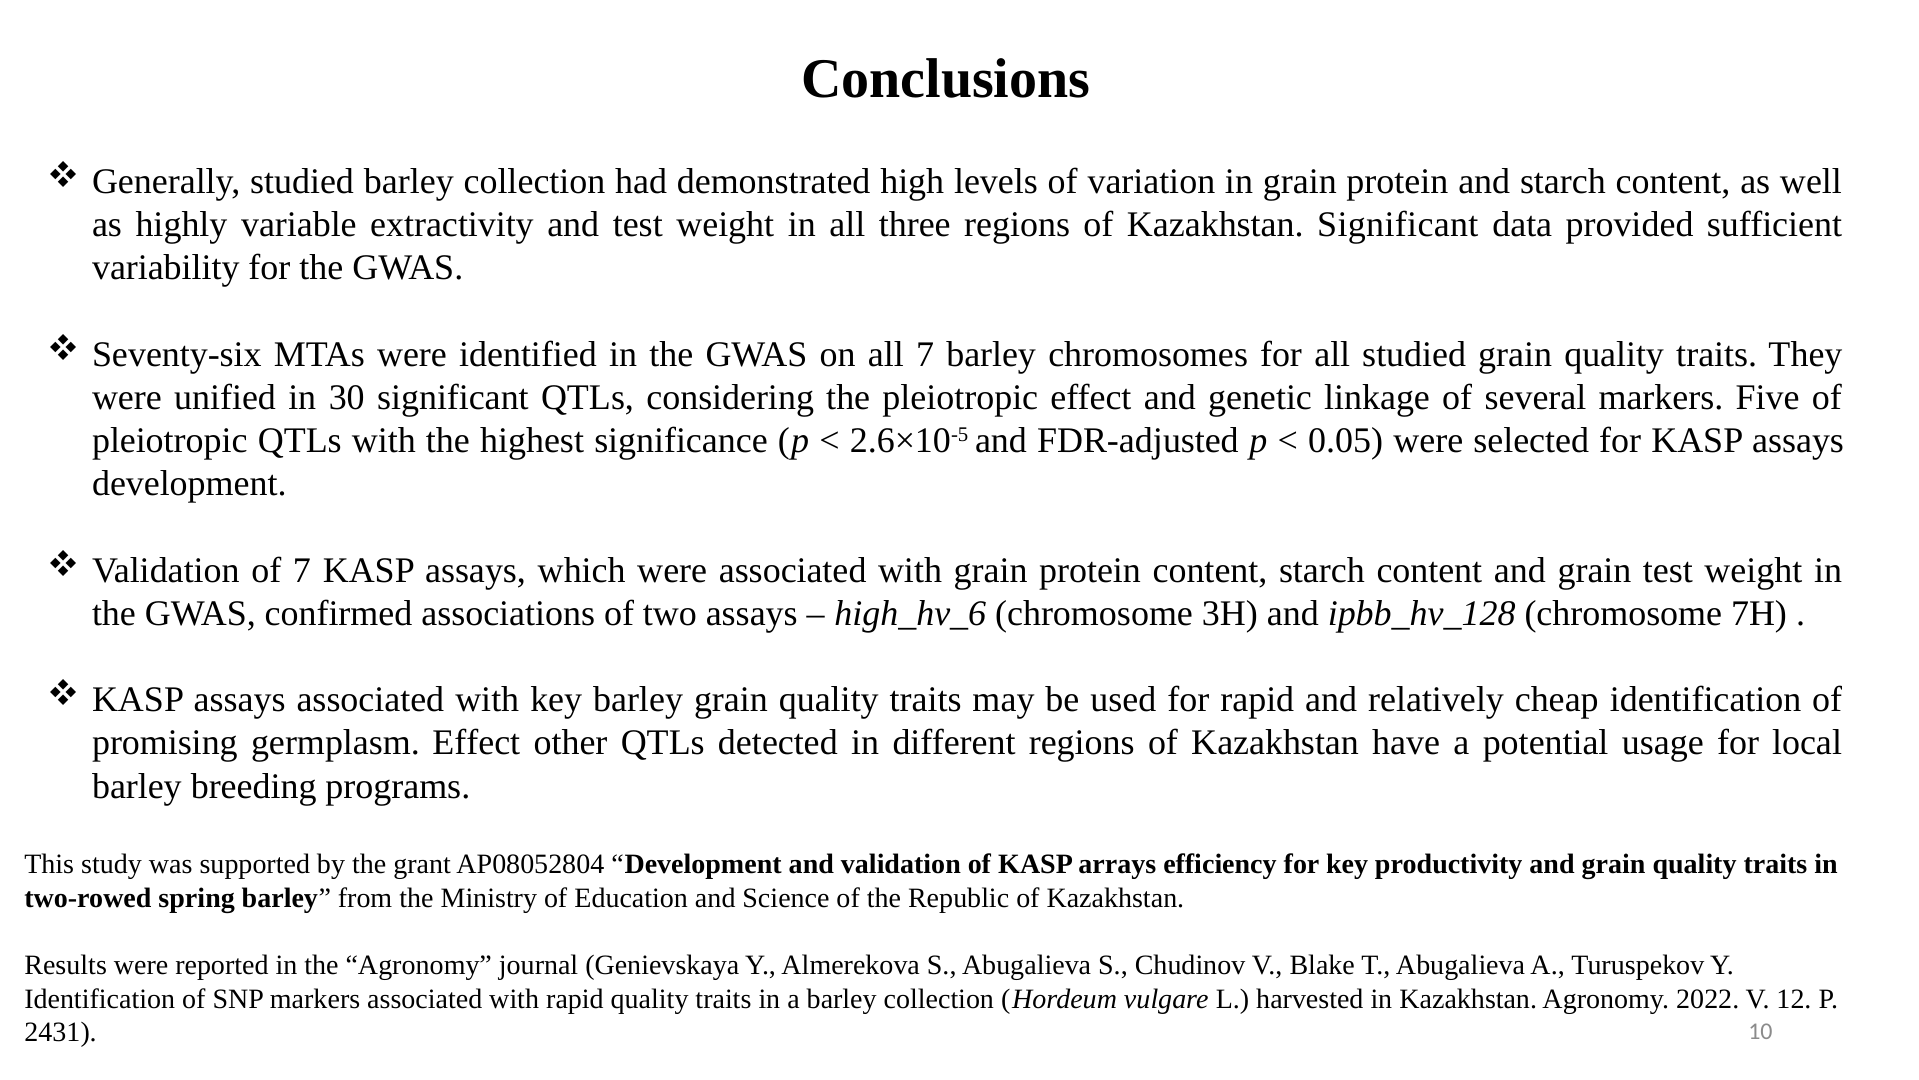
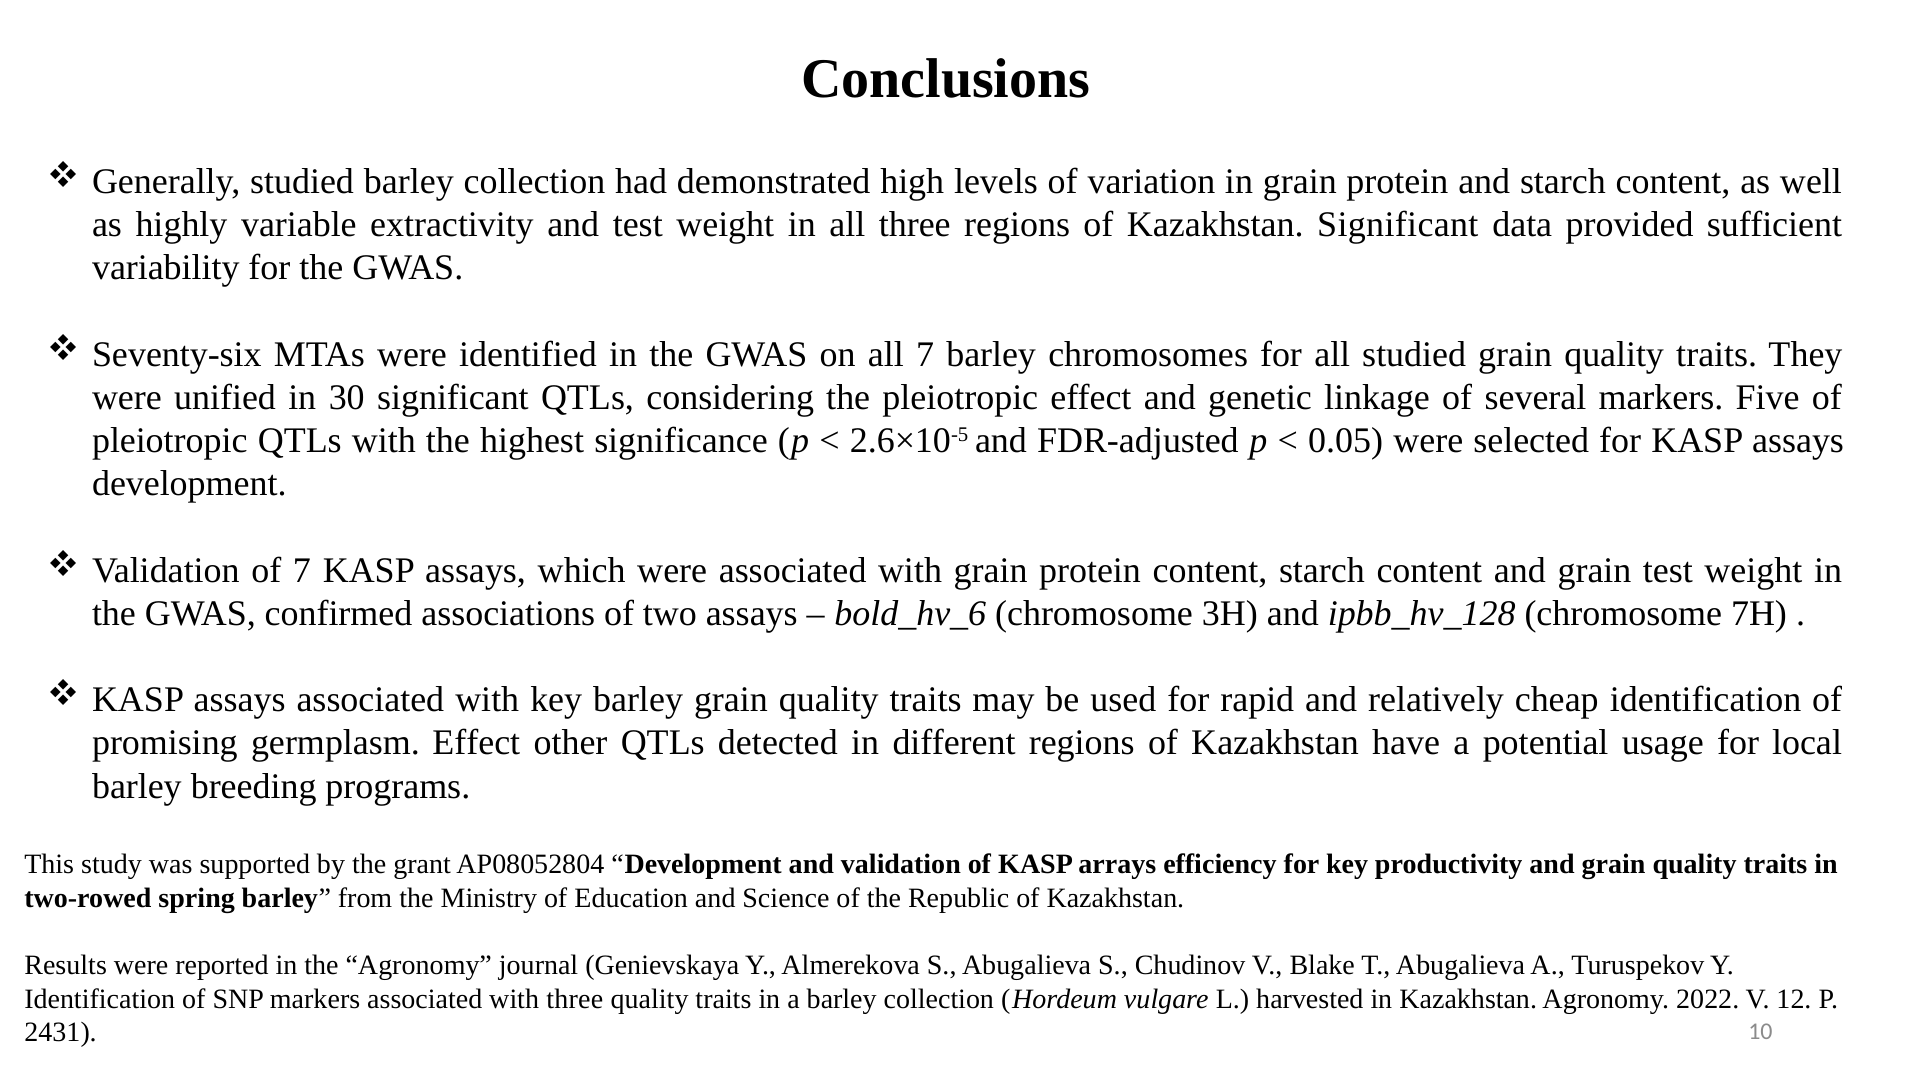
high_hv_6: high_hv_6 -> bold_hv_6 (910, 613)
with rapid: rapid -> three (575, 998)
